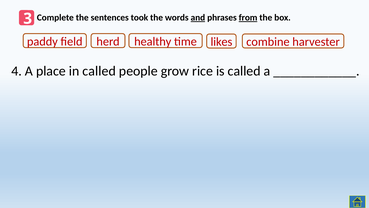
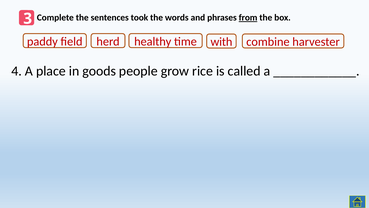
and underline: present -> none (198, 18)
likes: likes -> with (221, 42)
in called: called -> goods (99, 71)
